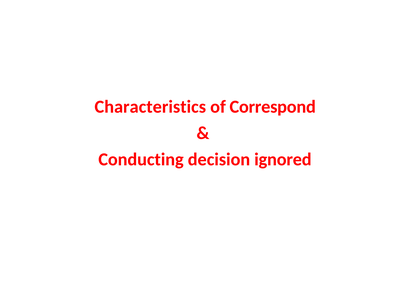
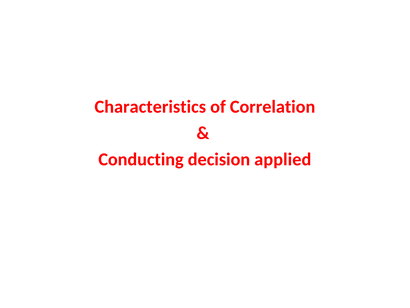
Correspond: Correspond -> Correlation (273, 107)
ignored: ignored -> applied (283, 159)
